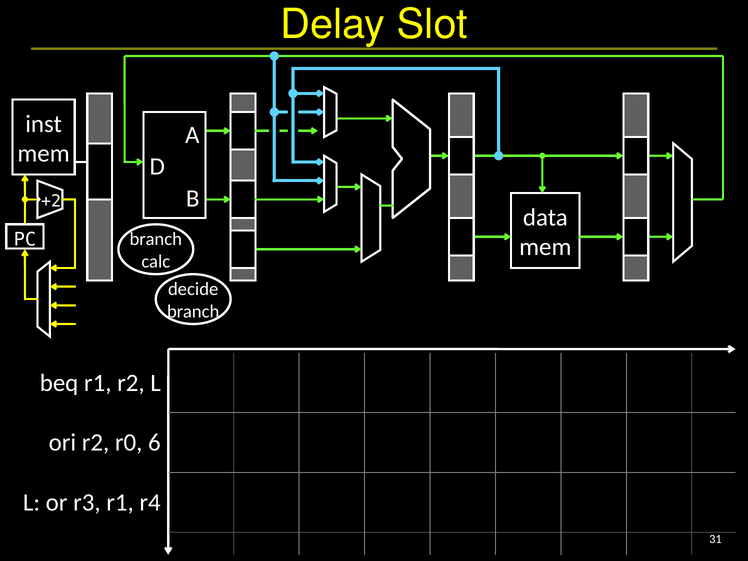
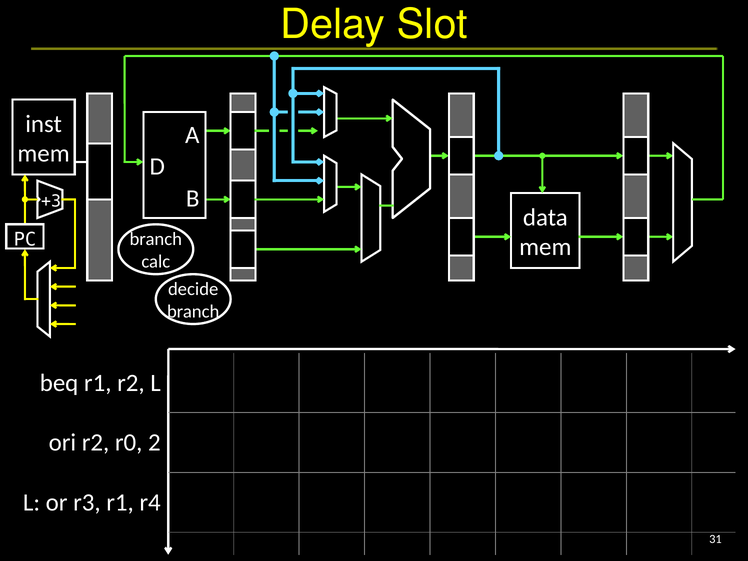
+2: +2 -> +3 (51, 201)
6: 6 -> 2 (154, 443)
